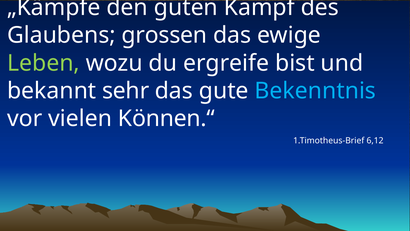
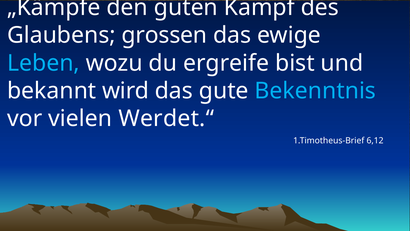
Leben colour: light green -> light blue (43, 63)
sehr: sehr -> wird (126, 91)
Können.“: Können.“ -> Werdet.“ (166, 118)
